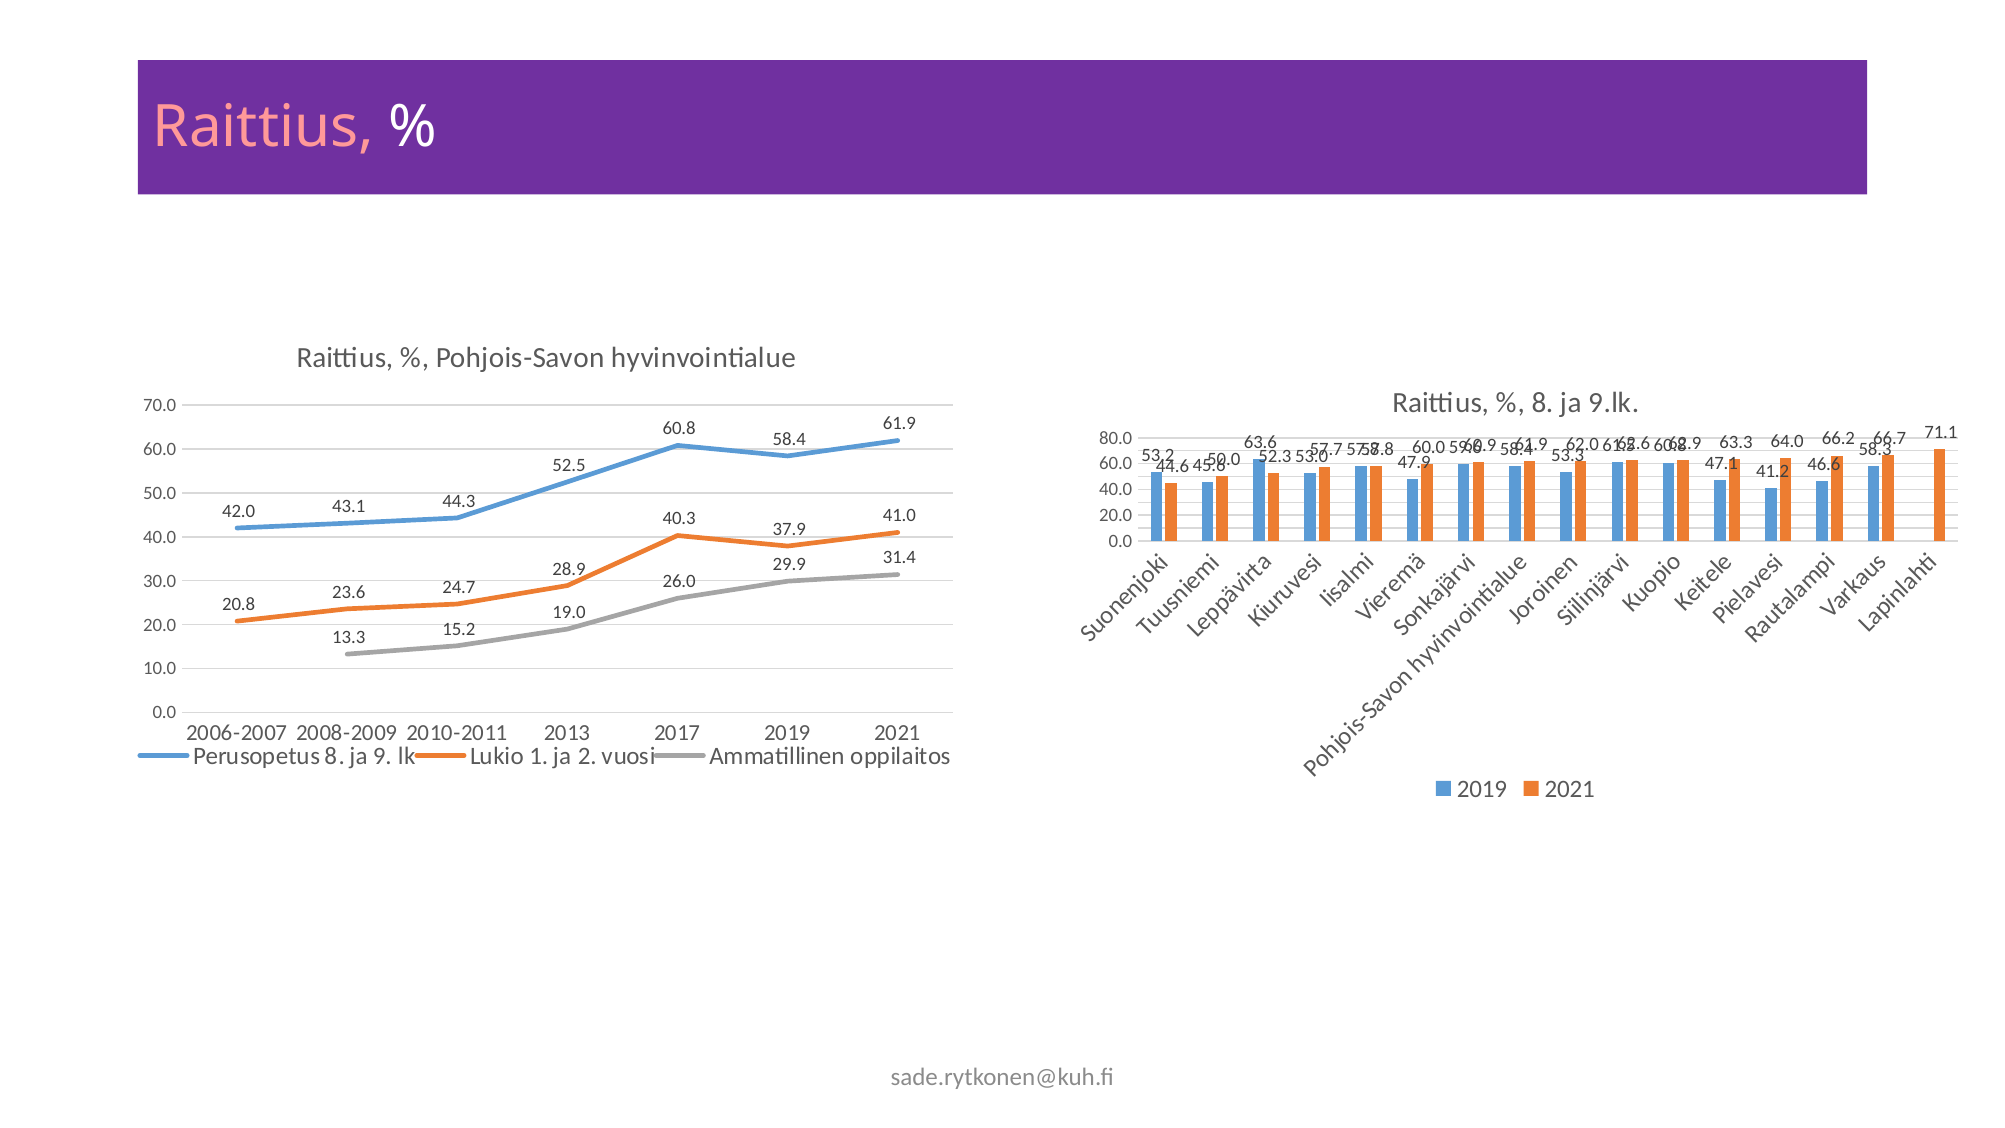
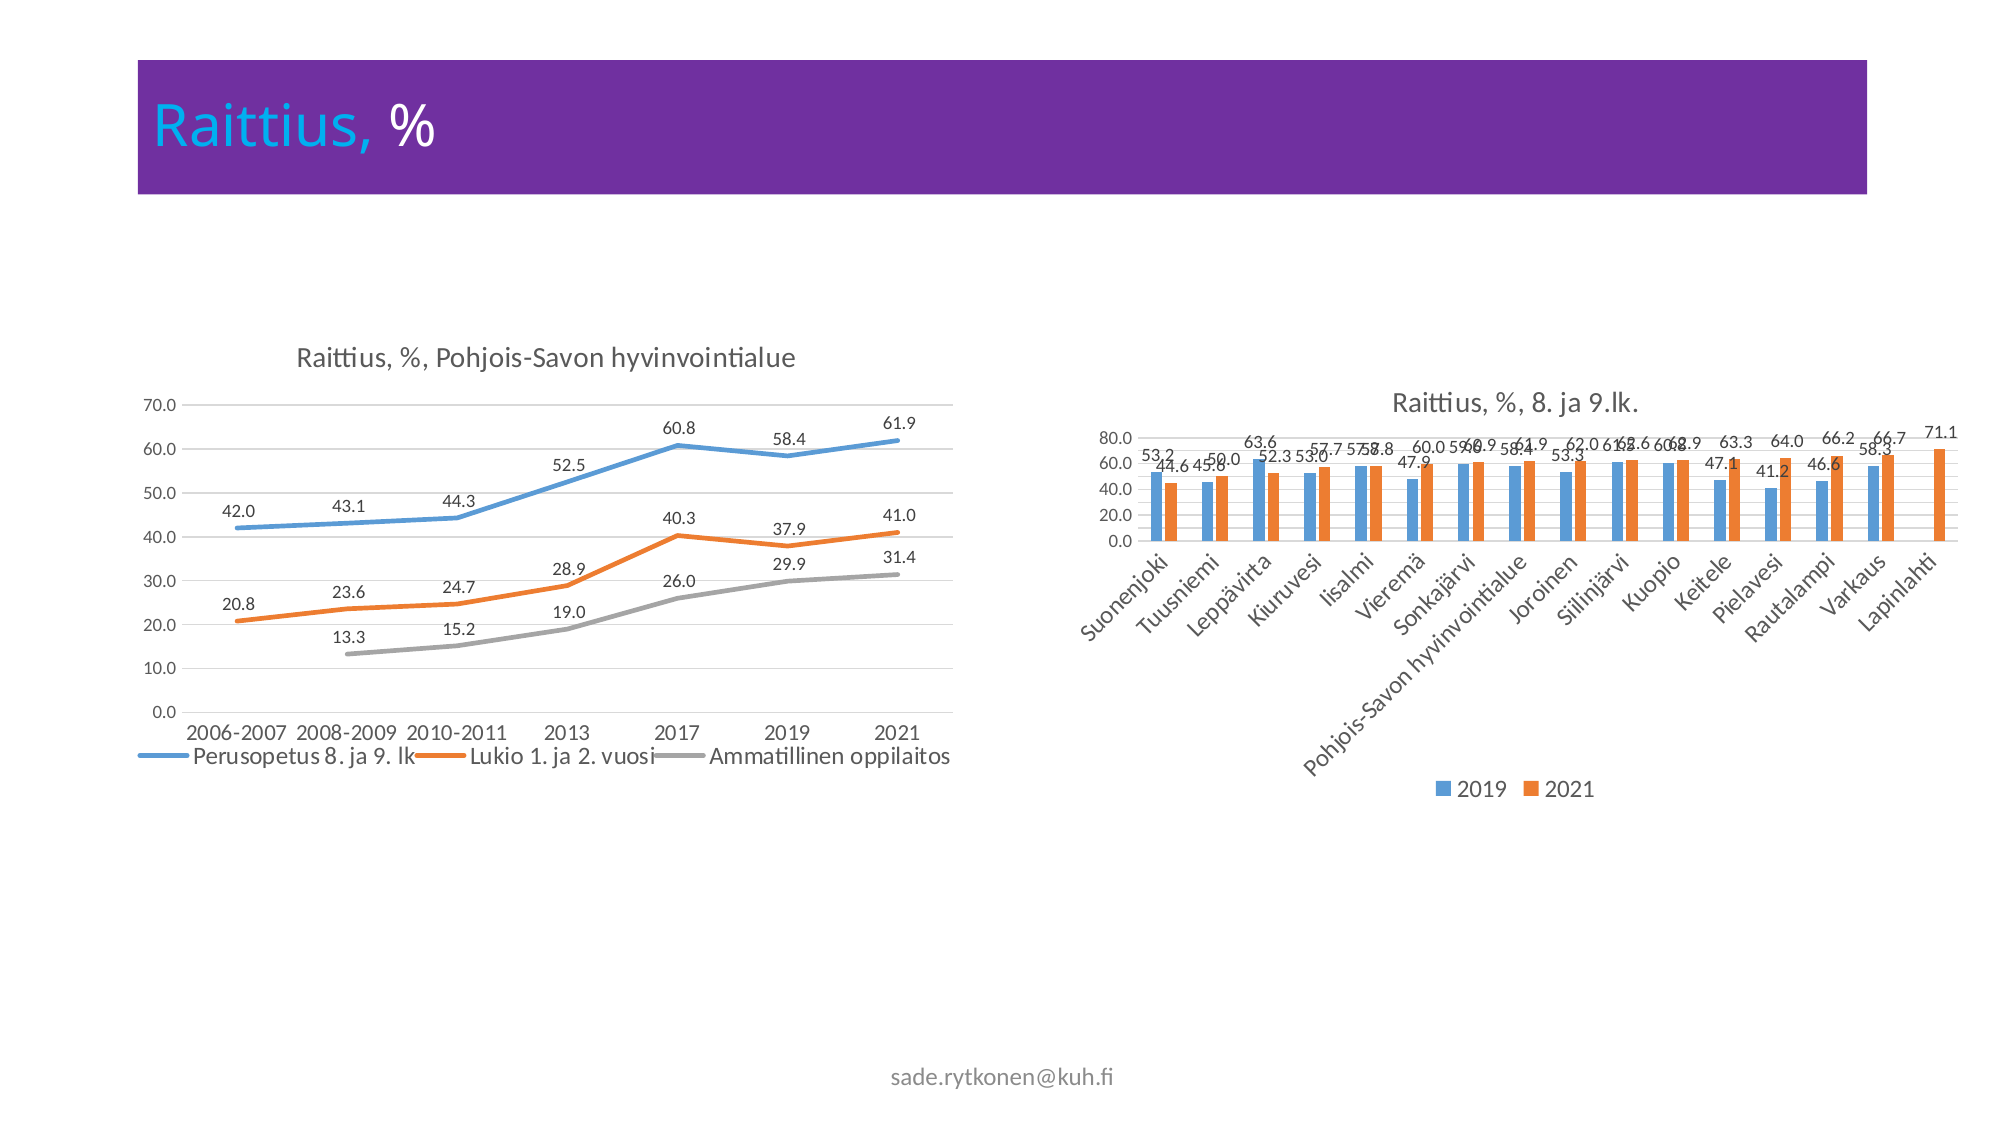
Raittius colour: pink -> light blue (263, 127)
